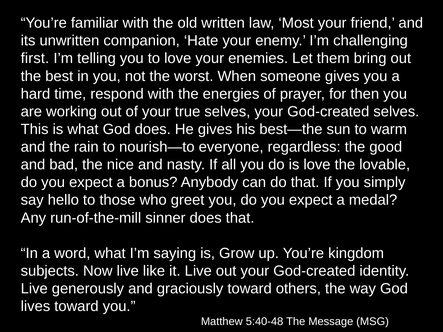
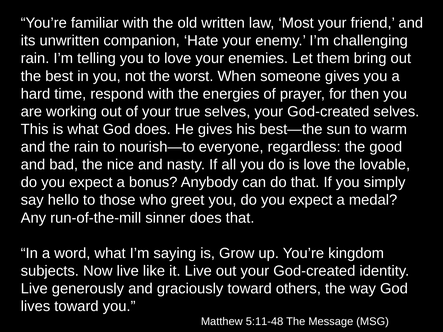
first: first -> rain (35, 59)
5:40-48: 5:40-48 -> 5:11-48 (265, 322)
